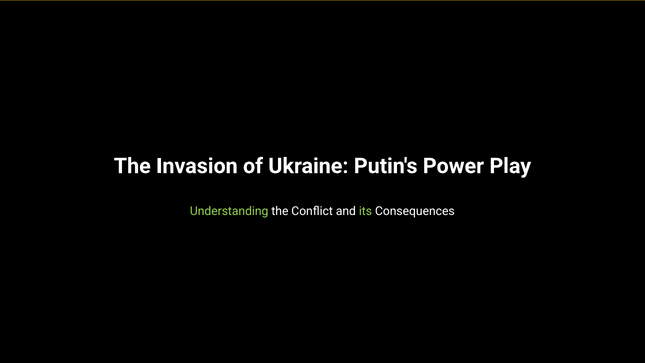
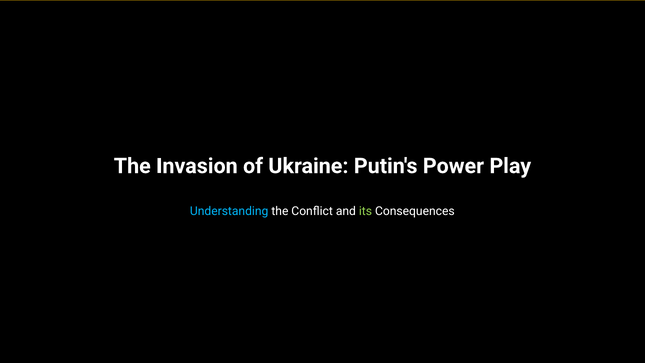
Understanding colour: light green -> light blue (229, 211)
